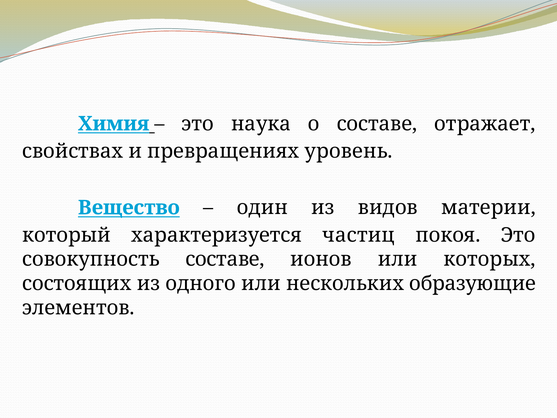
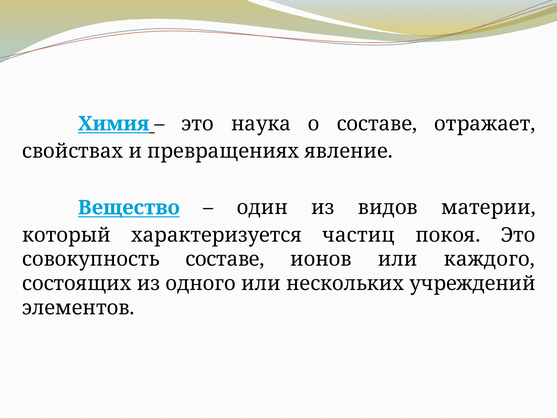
уровень: уровень -> явление (349, 151)
которых: которых -> каждого (489, 259)
образующие: образующие -> учреждений (473, 283)
